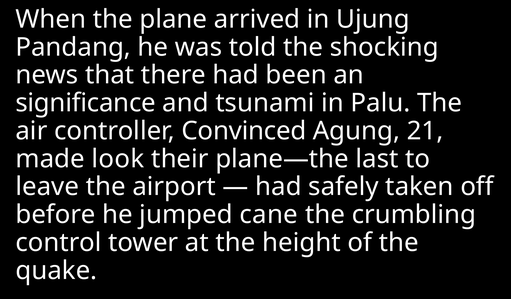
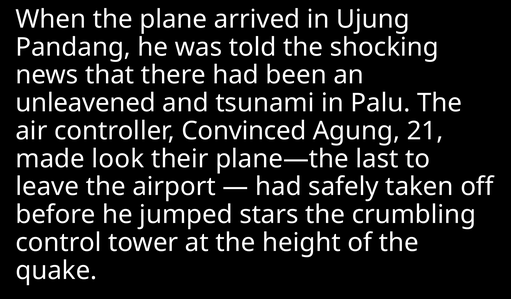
significance: significance -> unleavened (86, 103)
cane: cane -> stars (269, 215)
